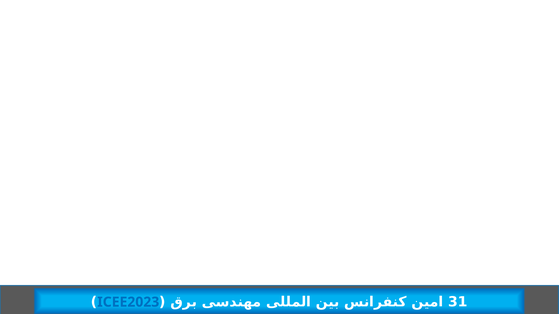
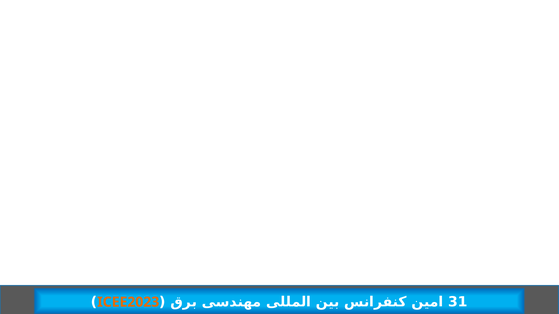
ICEE2023 colour: blue -> orange (128, 302)
